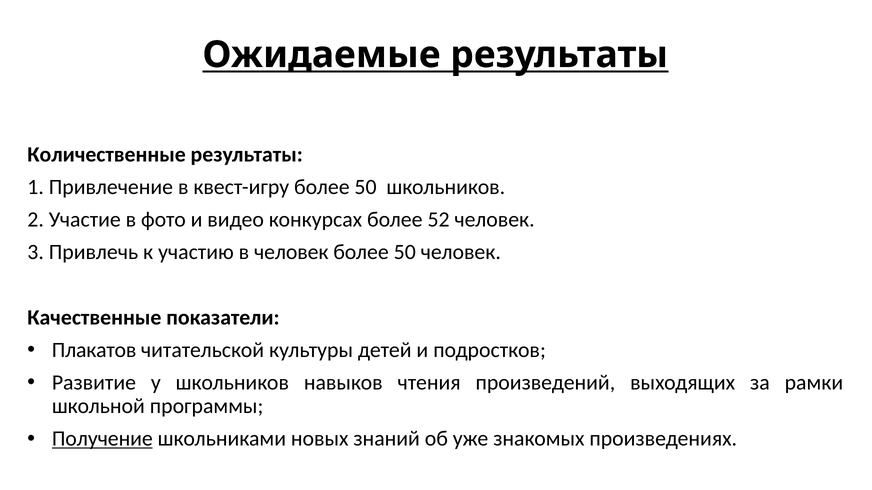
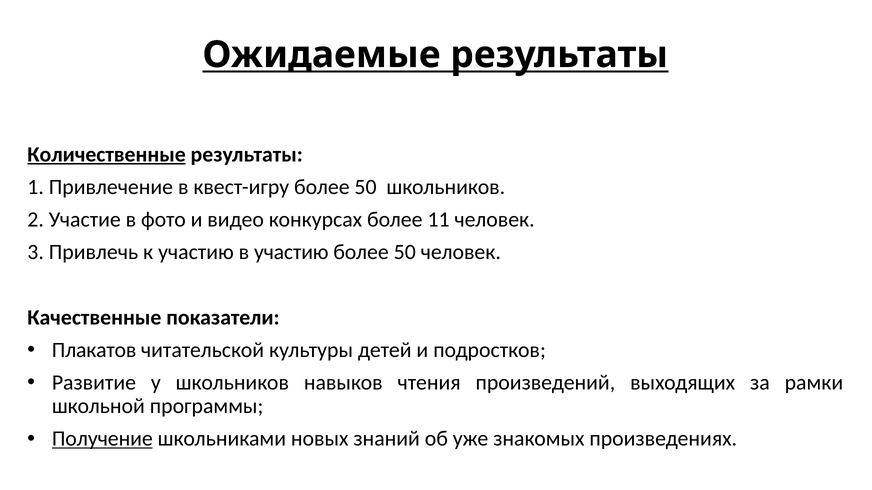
Количественные underline: none -> present (107, 155)
52: 52 -> 11 (439, 220)
в человек: человек -> участию (291, 252)
